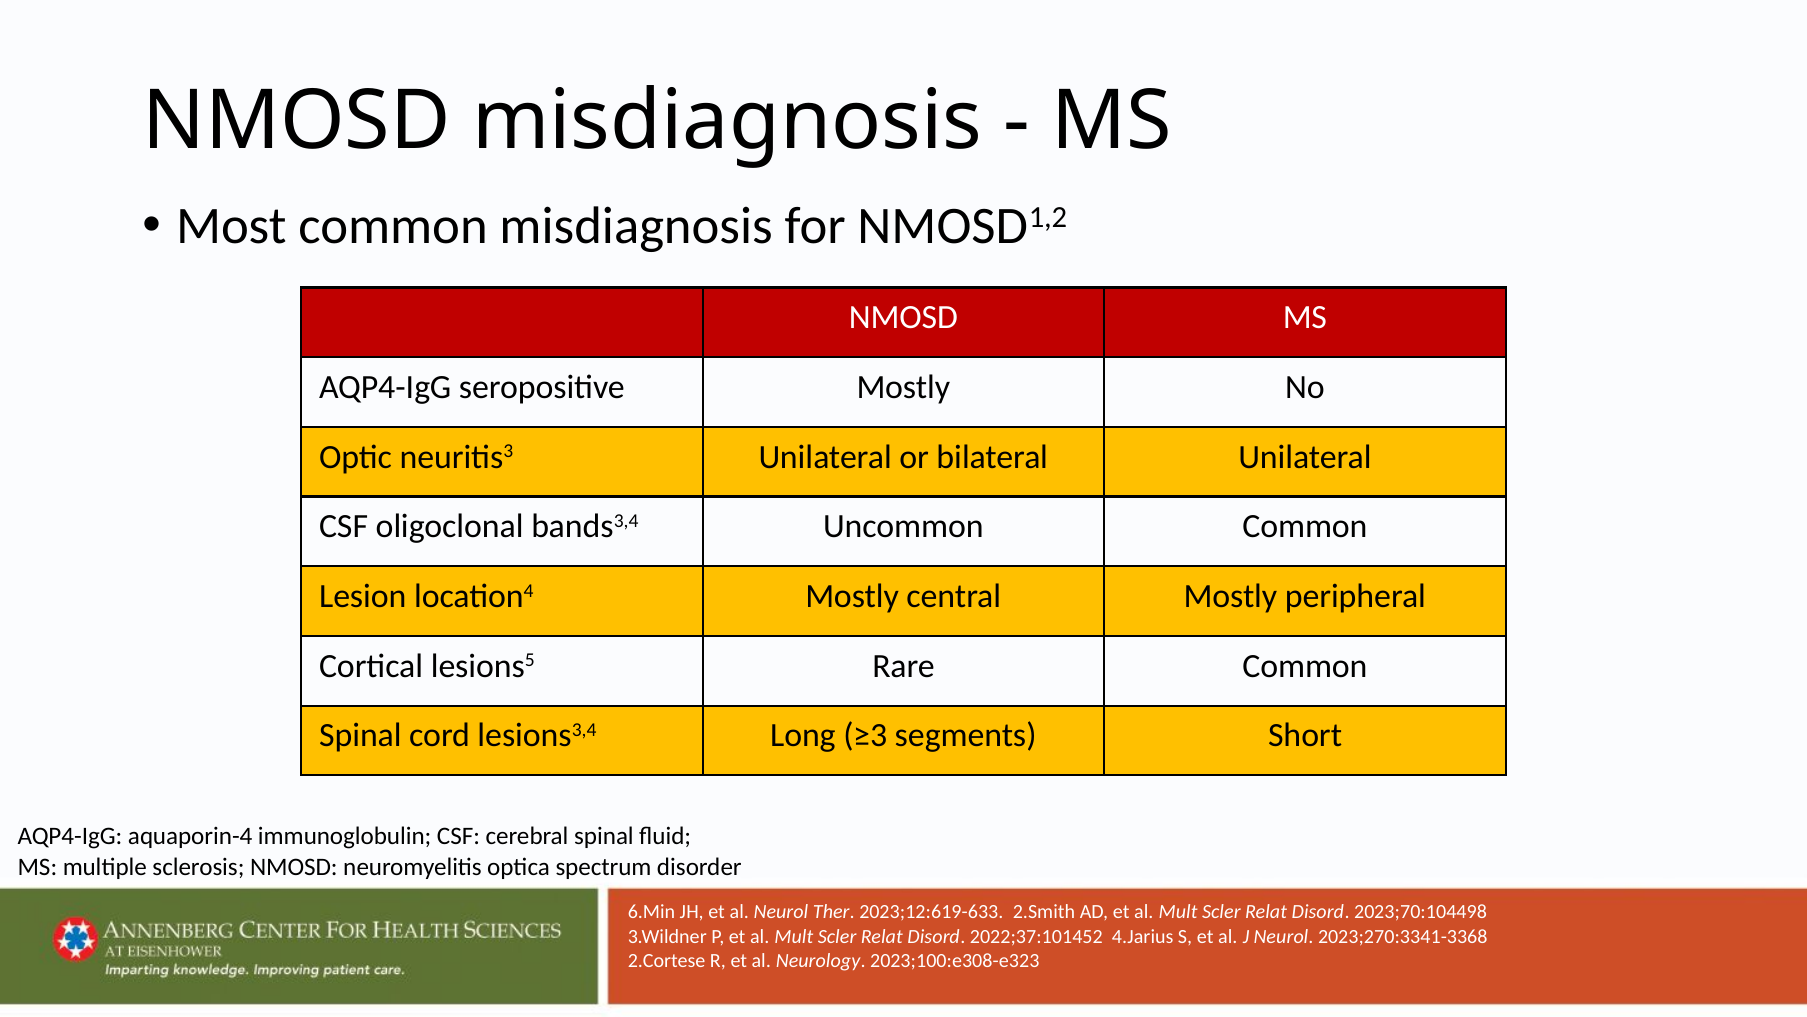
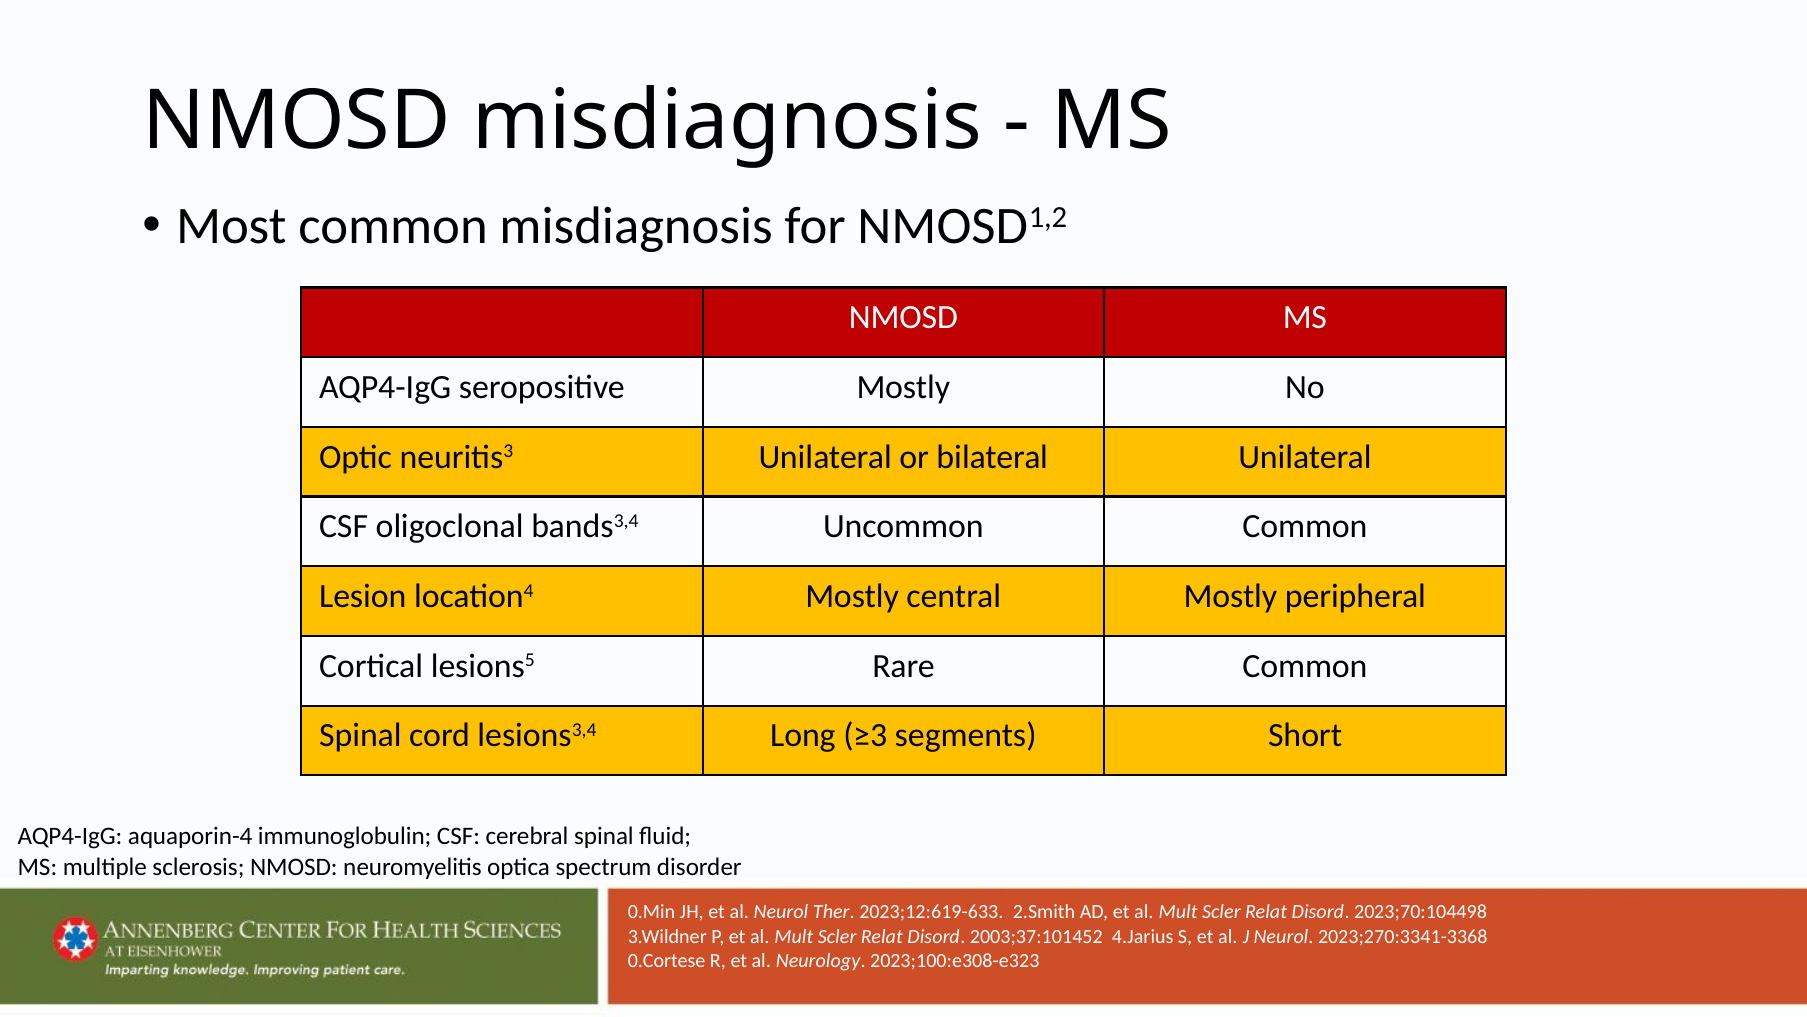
6.Min: 6.Min -> 0.Min (652, 912)
2022;37:101452: 2022;37:101452 -> 2003;37:101452 (1036, 936)
2.Cortese: 2.Cortese -> 0.Cortese (667, 960)
